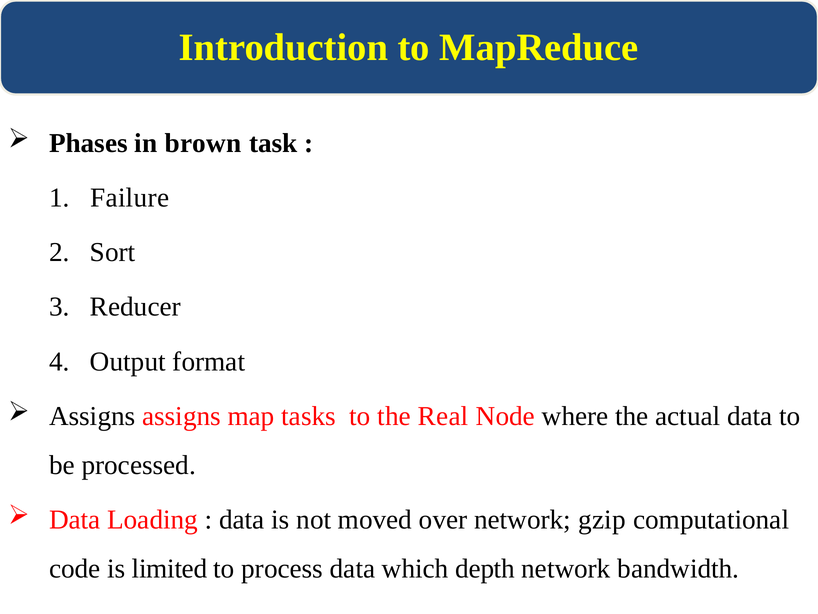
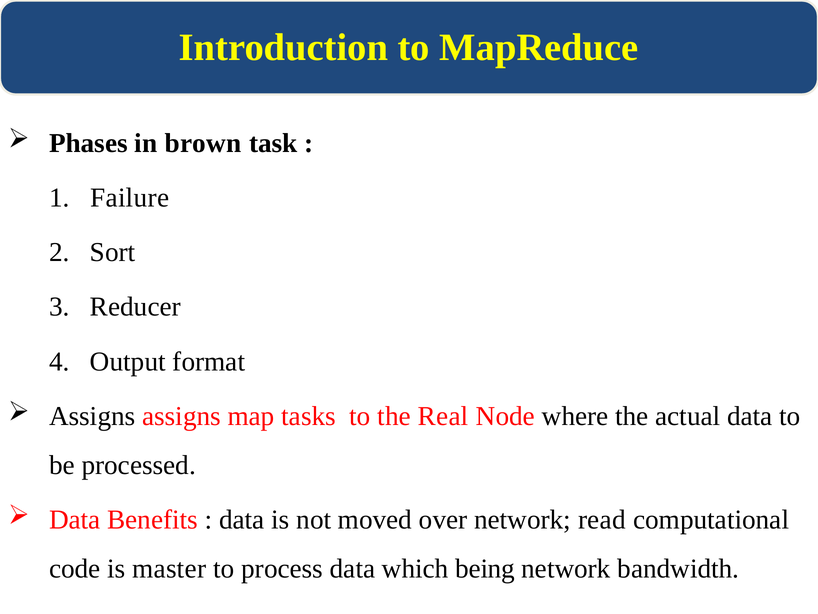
Loading: Loading -> Benefits (153, 519)
gzip: gzip -> read (602, 519)
limited: limited -> master (169, 568)
depth: depth -> being (485, 568)
